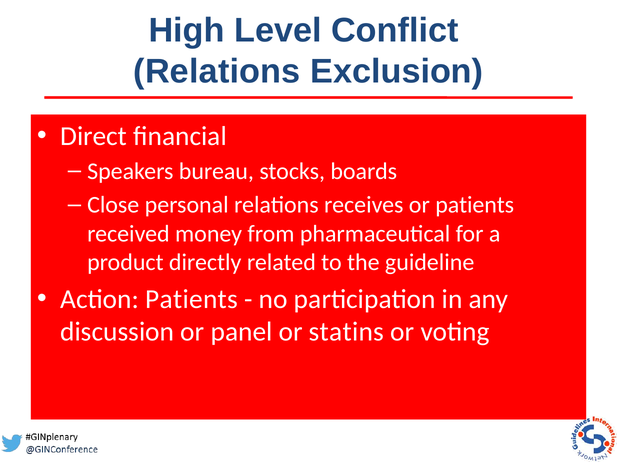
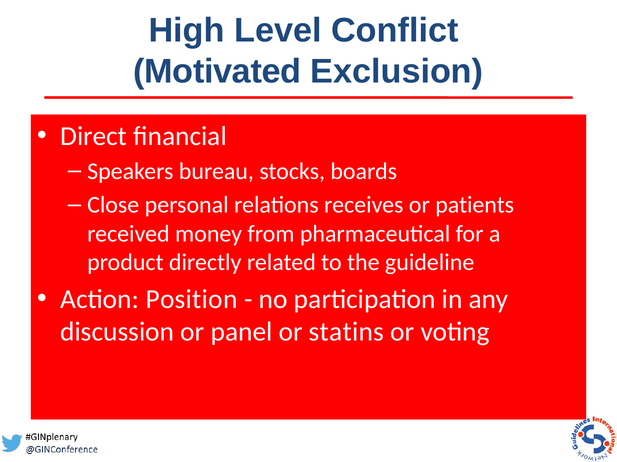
Relations: Relations -> Motivated (217, 72)
Action Patients: Patients -> Position (192, 299)
